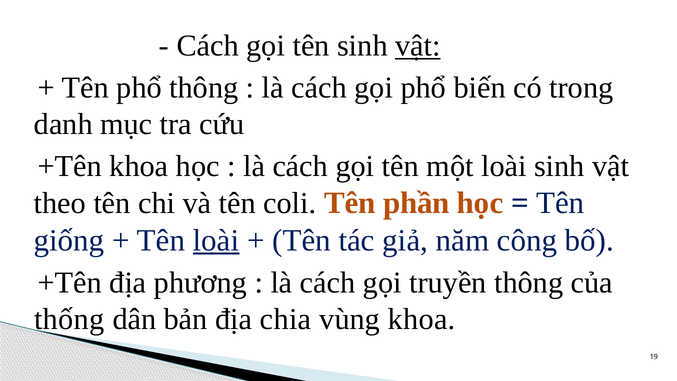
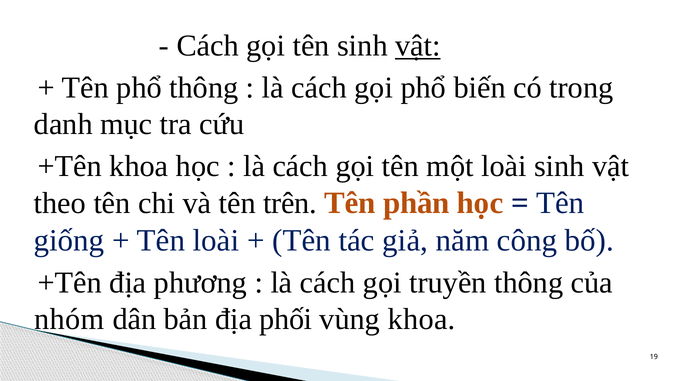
coli: coli -> trên (290, 203)
loài underline: present -> none (216, 240)
thống: thống -> nhóm (69, 319)
chia: chia -> phối (286, 319)
